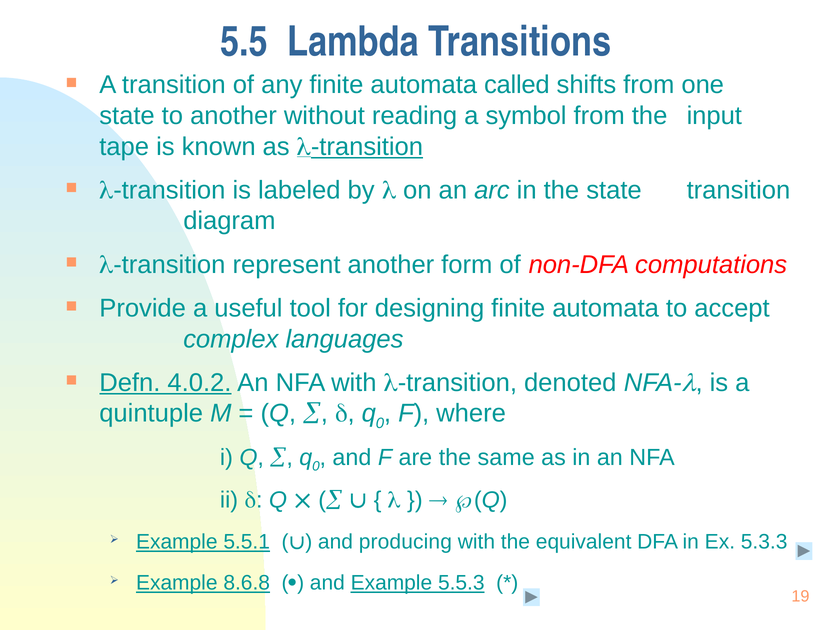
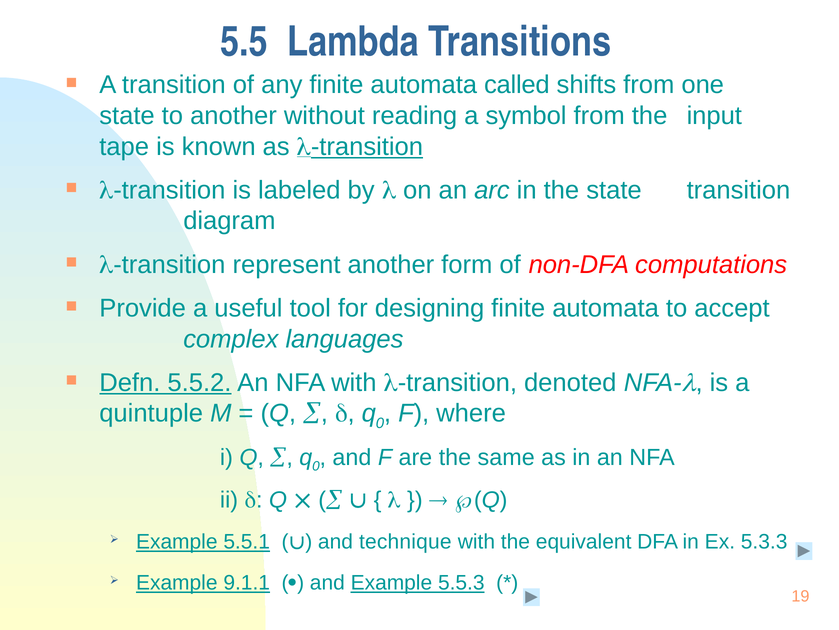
4.0.2: 4.0.2 -> 5.5.2 (199, 382)
producing: producing -> technique (405, 541)
8.6.8: 8.6.8 -> 9.1.1 (247, 582)
